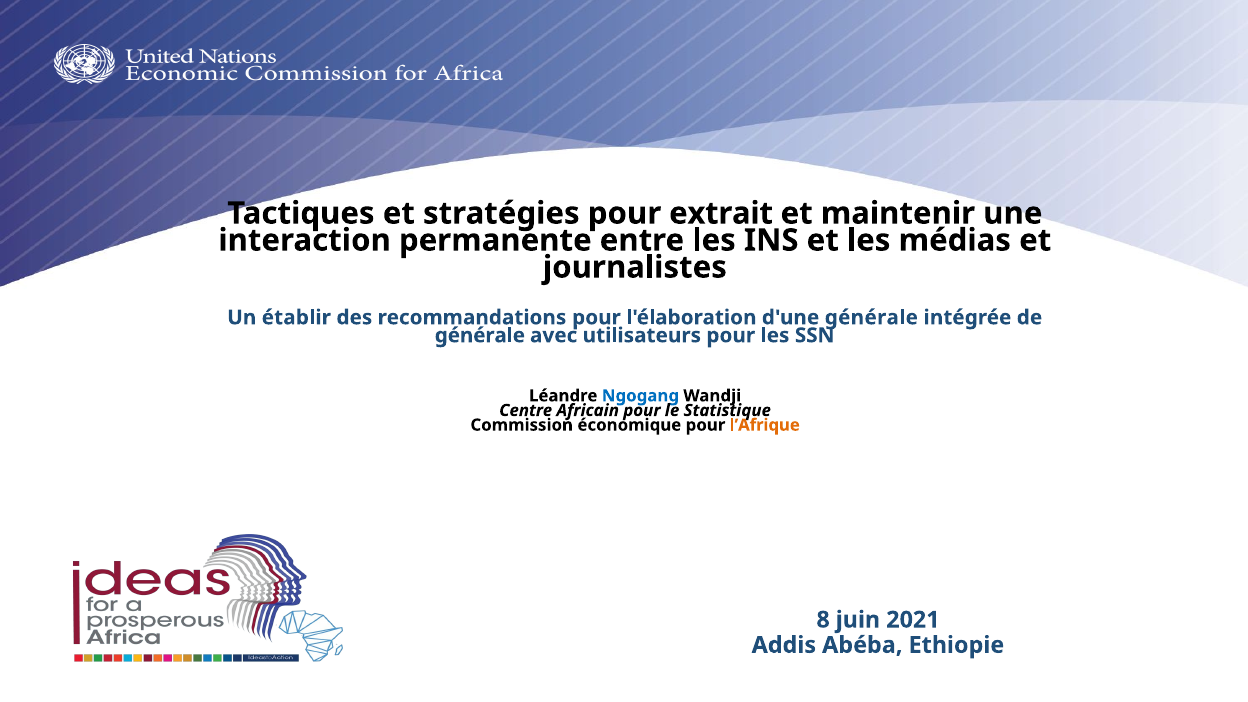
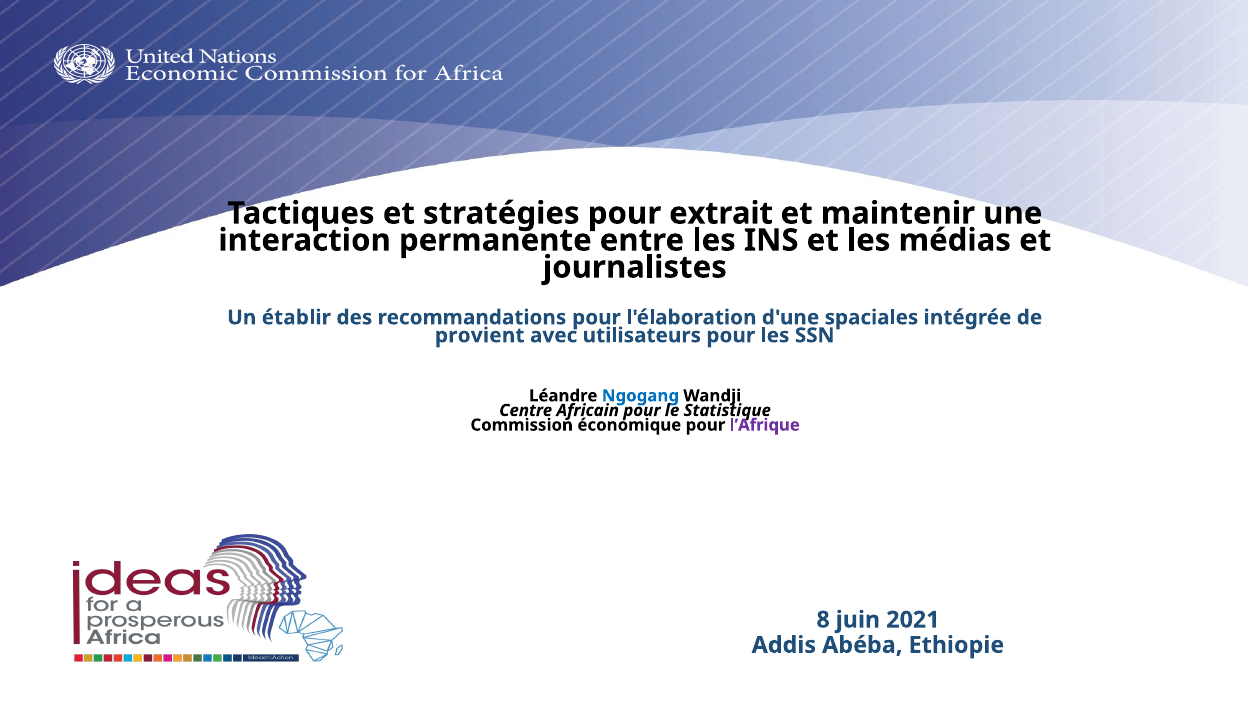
d'une générale: générale -> spaciales (871, 317)
générale: générale -> provient (480, 335)
l’Afrique colour: orange -> purple (765, 425)
